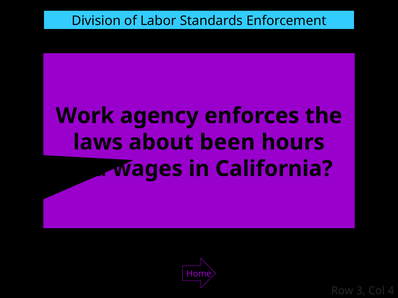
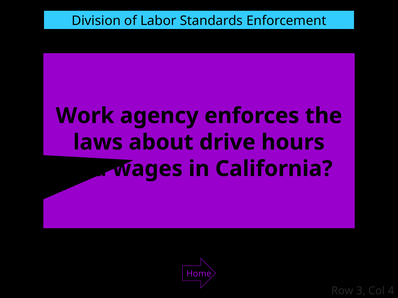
been: been -> drive (227, 142)
